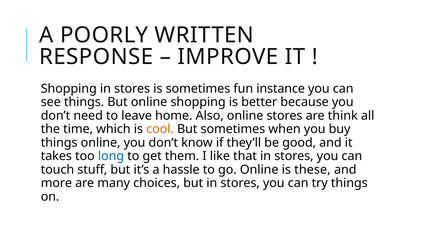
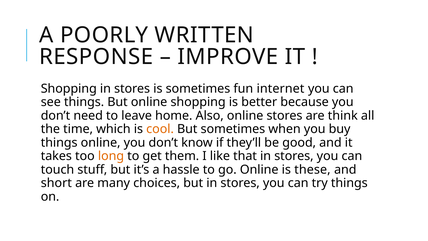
instance: instance -> internet (281, 89)
long colour: blue -> orange (111, 156)
more: more -> short (56, 183)
